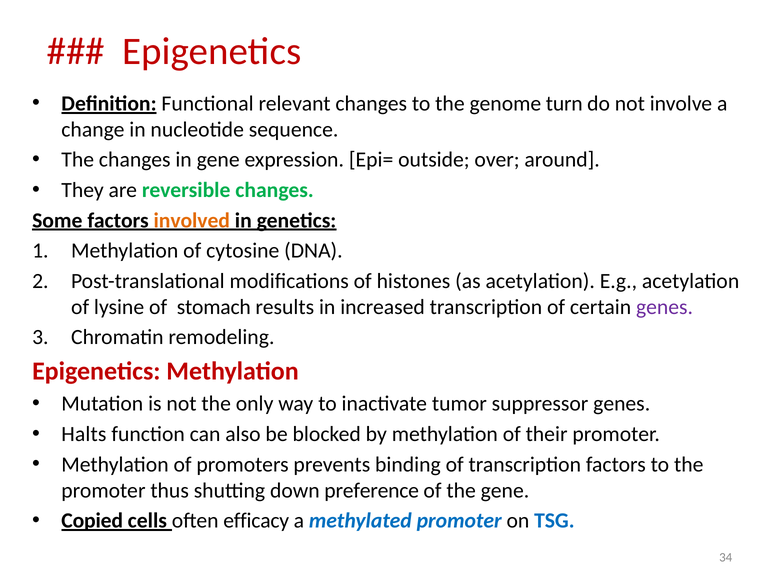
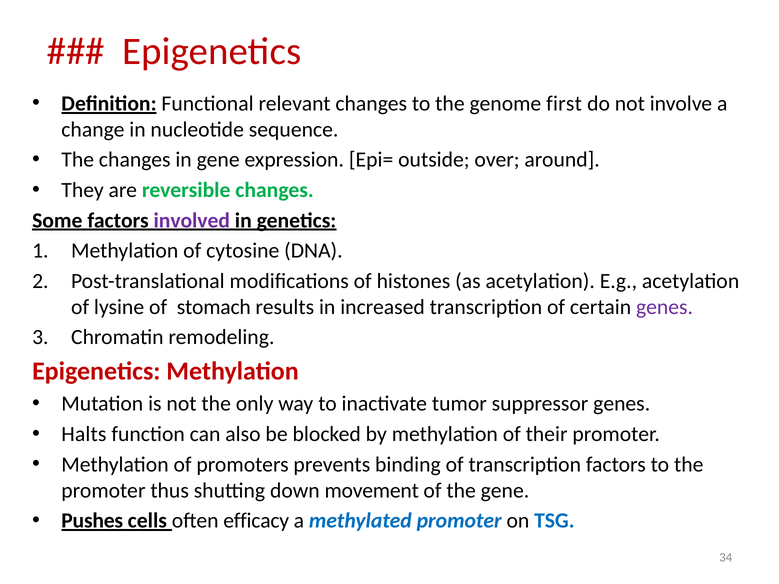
turn: turn -> first (564, 104)
involved colour: orange -> purple (192, 220)
preference: preference -> movement (372, 491)
Copied: Copied -> Pushes (92, 521)
